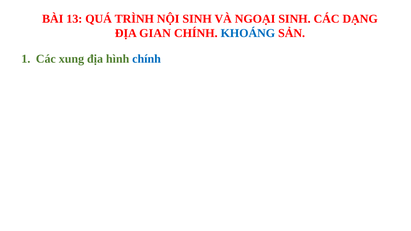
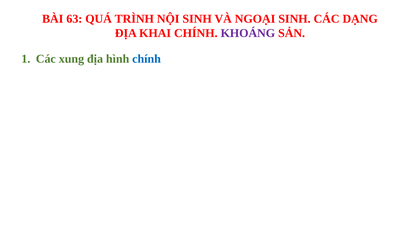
13: 13 -> 63 (74, 19)
GIAN: GIAN -> KHAI (155, 33)
KHOÁNG colour: blue -> purple (248, 33)
